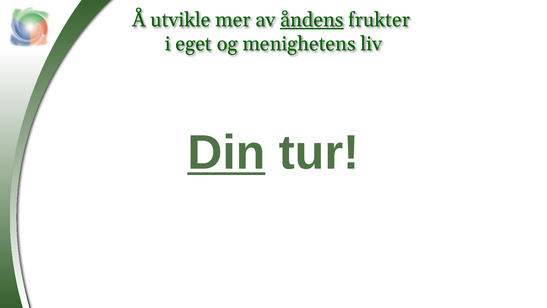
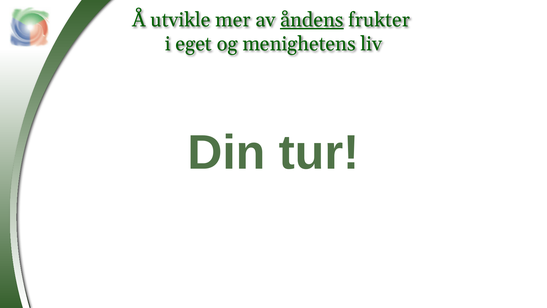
Din underline: present -> none (226, 153)
